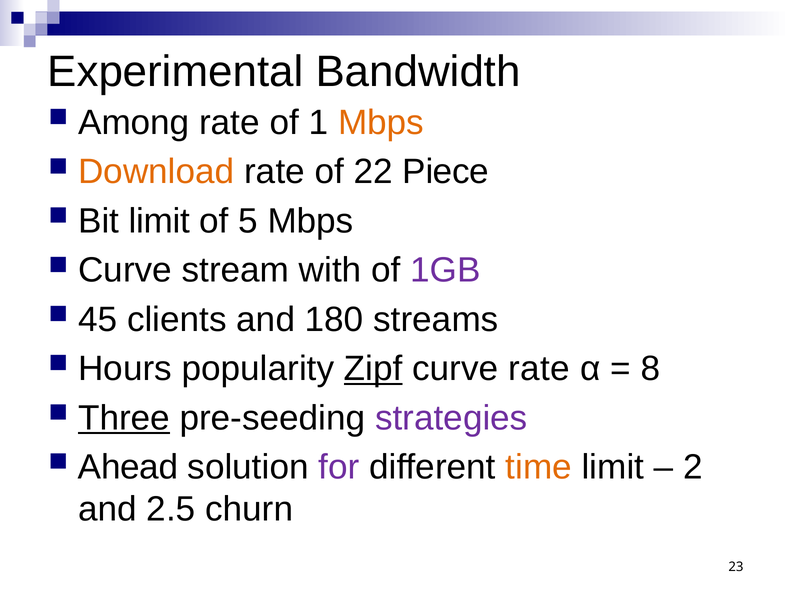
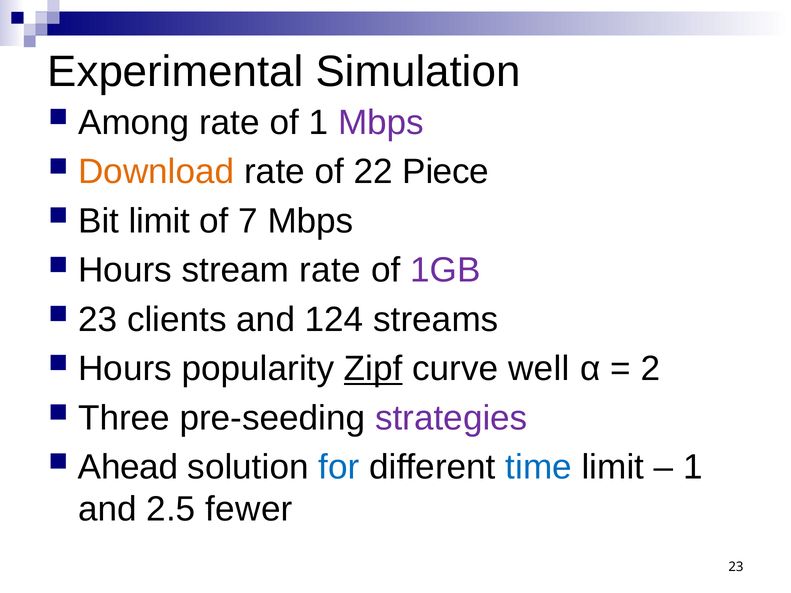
Bandwidth: Bandwidth -> Simulation (418, 72)
Mbps colour: orange -> purple (381, 123)
5: 5 -> 7 (248, 221)
Curve: Curve -> Hours (125, 270)
stream with: with -> rate (330, 270)
45: 45 -> 23 (98, 320)
180: 180 -> 124 (334, 320)
curve rate: rate -> well (539, 369)
8: 8 -> 2 (650, 369)
Three underline: present -> none (124, 418)
for colour: purple -> blue (339, 467)
time colour: orange -> blue (539, 467)
2: 2 -> 1 (693, 467)
churn: churn -> fewer (249, 510)
